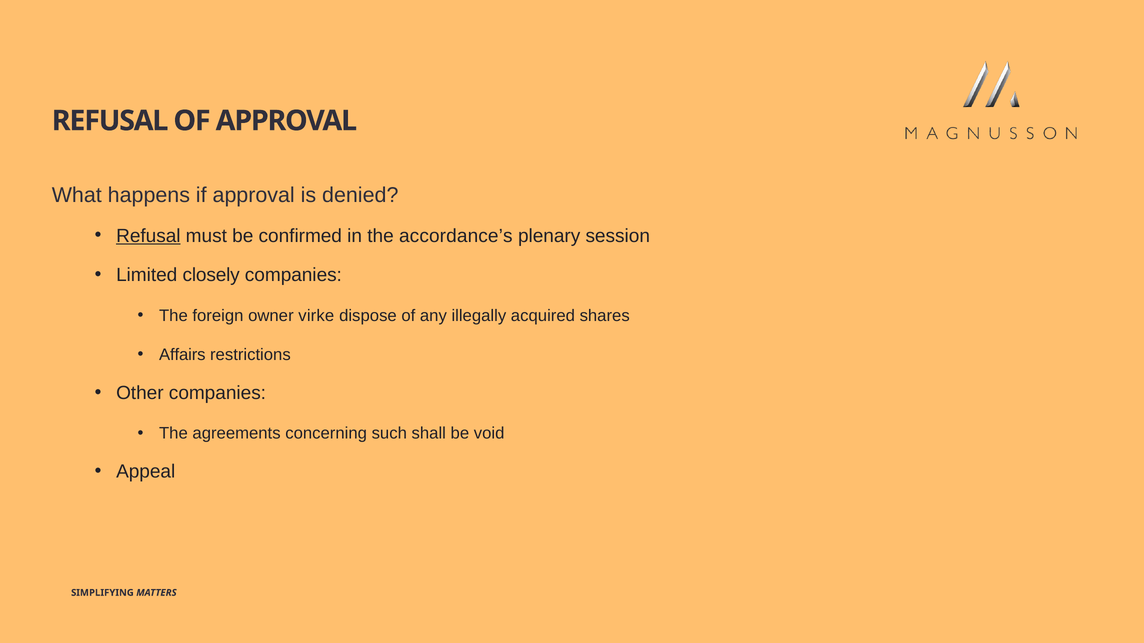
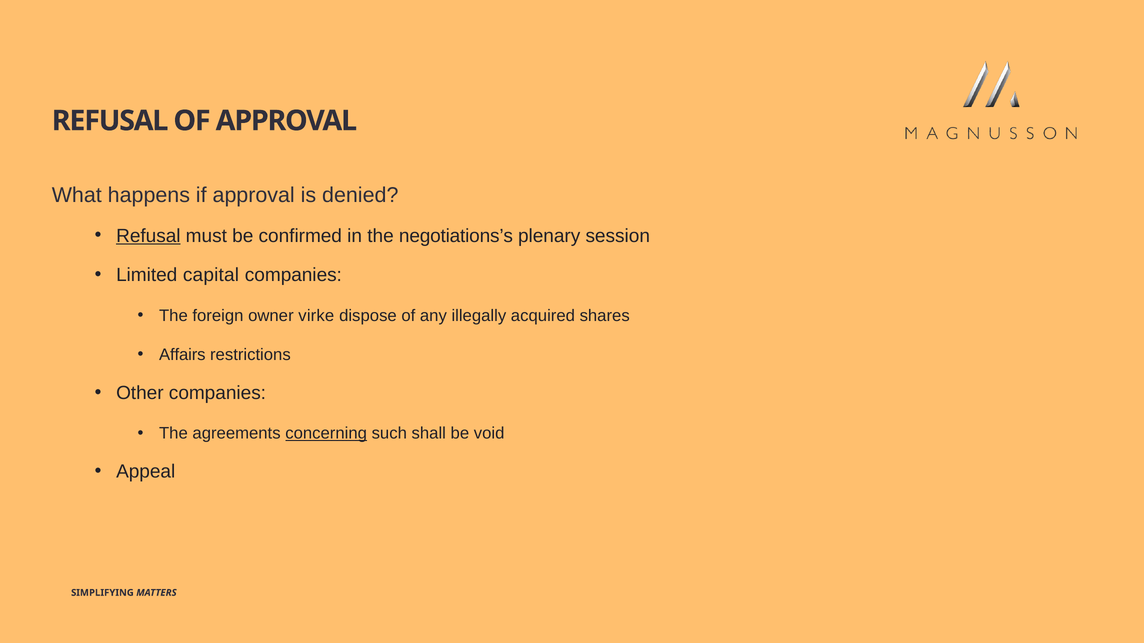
accordance’s: accordance’s -> negotiations’s (456, 236)
closely: closely -> capital (211, 275)
concerning underline: none -> present (326, 434)
